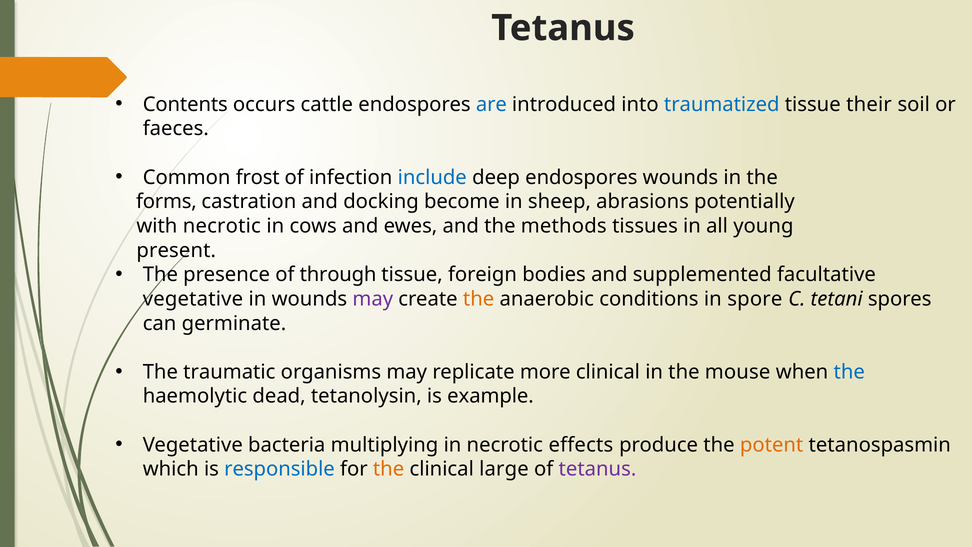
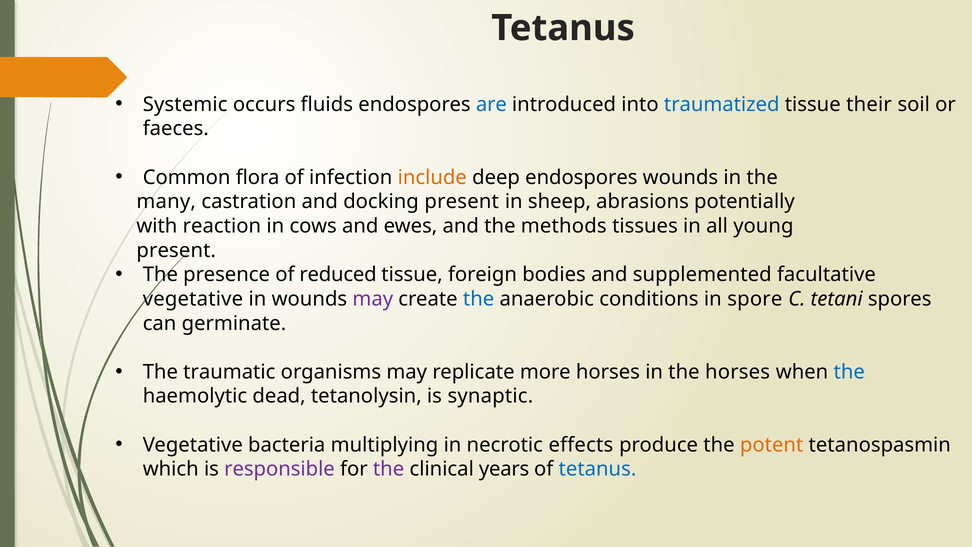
Contents: Contents -> Systemic (185, 104)
cattle: cattle -> fluids (327, 104)
frost: frost -> flora (258, 177)
include colour: blue -> orange (432, 177)
forms: forms -> many (166, 202)
docking become: become -> present (462, 202)
with necrotic: necrotic -> reaction (222, 226)
through: through -> reduced (338, 275)
the colour: orange -> blue (479, 299)
more clinical: clinical -> horses (608, 372)
the mouse: mouse -> horses (738, 372)
example: example -> synaptic (490, 396)
responsible colour: blue -> purple (279, 469)
the colour: orange -> purple (389, 469)
large: large -> years (504, 469)
tetanus colour: purple -> blue (597, 469)
